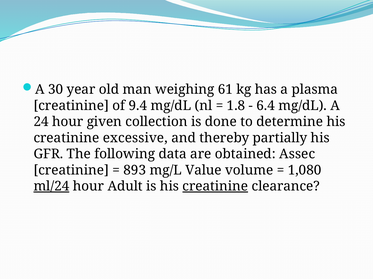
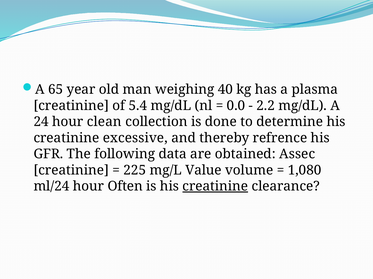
30: 30 -> 65 (56, 90)
61: 61 -> 40 (225, 90)
9.4: 9.4 -> 5.4 (138, 106)
1.8: 1.8 -> 0.0 (236, 106)
6.4: 6.4 -> 2.2 (266, 106)
given: given -> clean (104, 122)
partially: partially -> refrence (280, 138)
893: 893 -> 225 (135, 171)
ml/24 underline: present -> none (51, 187)
Adult: Adult -> Often (125, 187)
